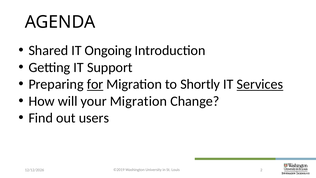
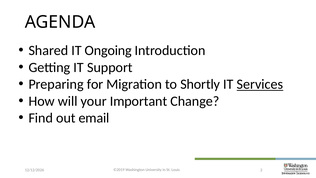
for underline: present -> none (95, 84)
your Migration: Migration -> Important (139, 101)
users: users -> email (94, 118)
